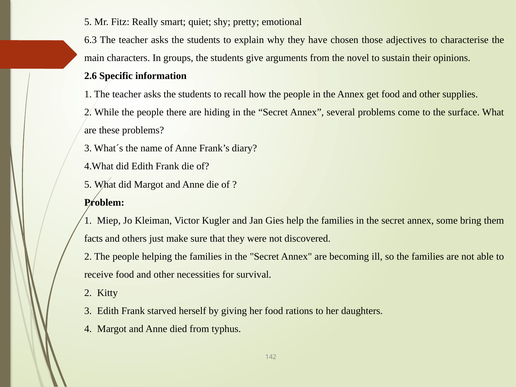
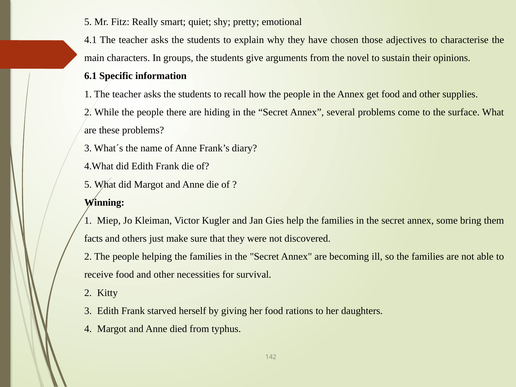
6.3: 6.3 -> 4.1 (91, 40)
2.6: 2.6 -> 6.1 (91, 76)
Problem: Problem -> Winning (104, 202)
